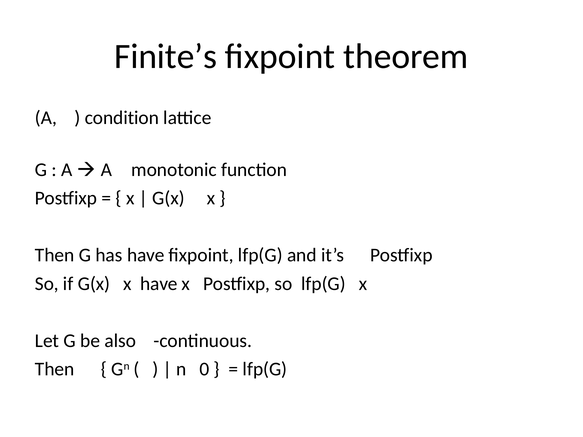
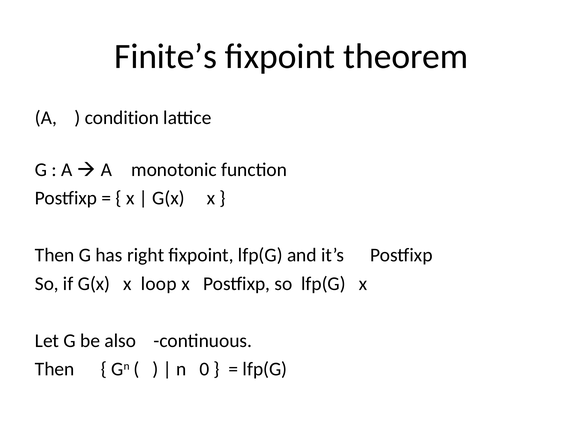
has have: have -> right (146, 255)
x have: have -> loop (159, 284)
